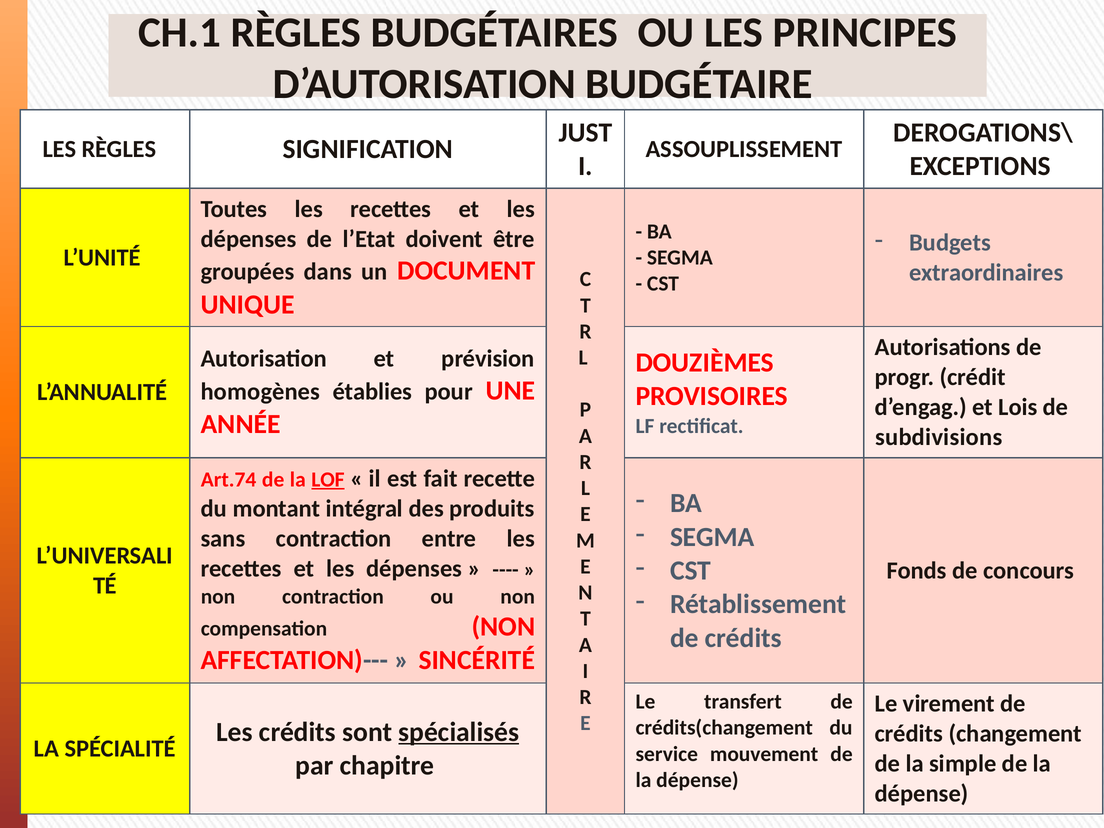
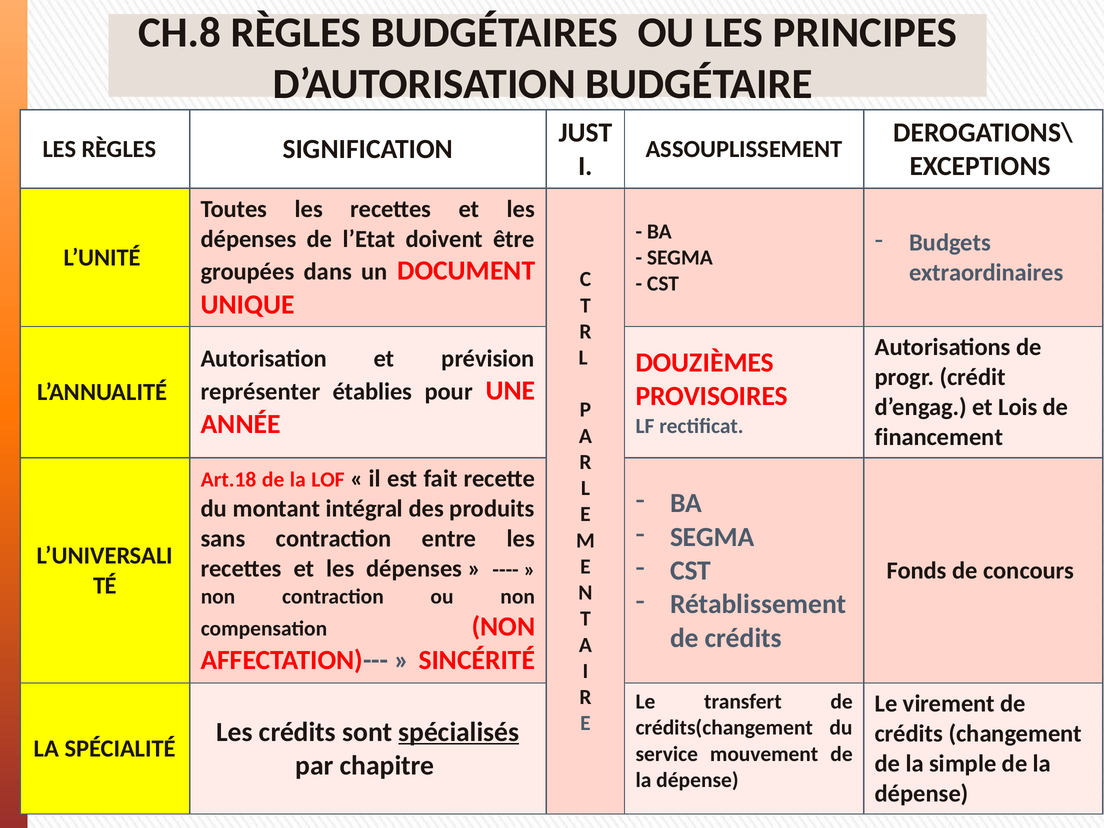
CH.1: CH.1 -> CH.8 (179, 33)
homogènes: homogènes -> représenter (260, 392)
subdivisions: subdivisions -> financement (939, 437)
Art.74: Art.74 -> Art.18 (229, 479)
LOF underline: present -> none (328, 479)
